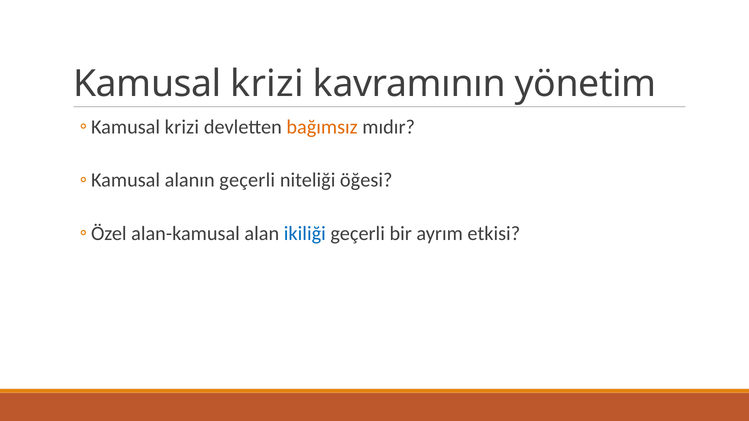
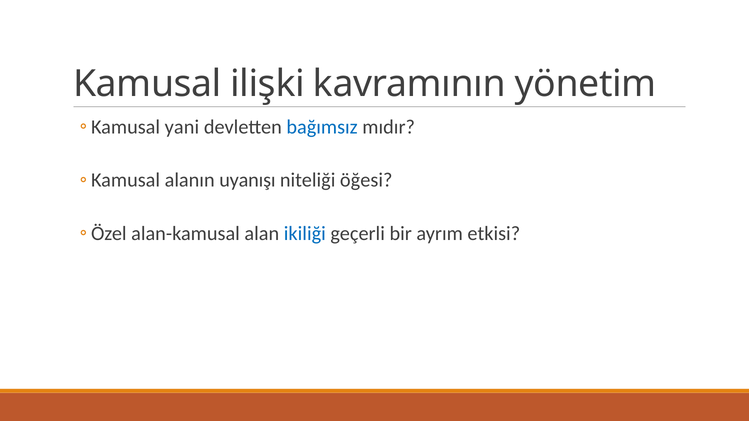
Kamusal krizi: krizi -> ilişki (267, 84)
krizi: krizi -> yani (182, 127)
bağımsız colour: orange -> blue (322, 127)
alanın geçerli: geçerli -> uyanışı (247, 180)
